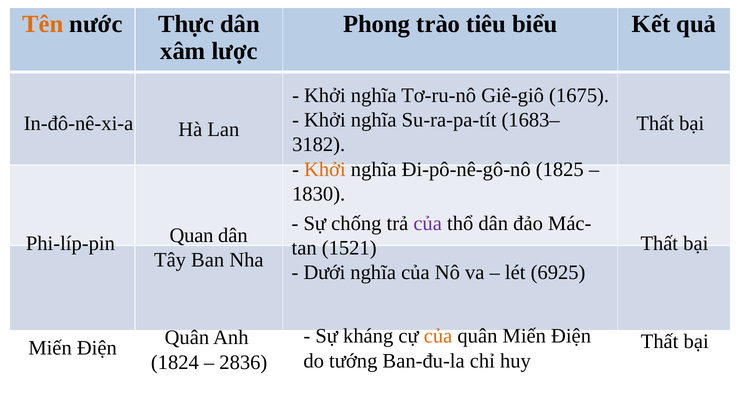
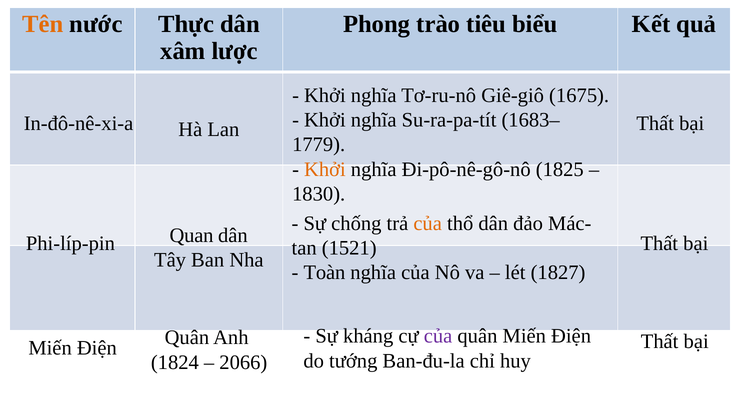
3182: 3182 -> 1779 (319, 144)
của colour: purple -> orange (428, 223)
Dưới: Dưới -> Toàn (324, 272)
6925: 6925 -> 1827 (558, 272)
của colour: orange -> purple (438, 336)
2836: 2836 -> 2066 (243, 362)
